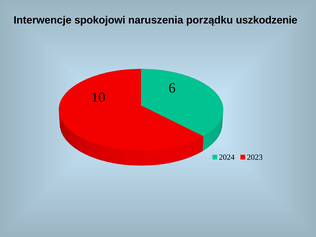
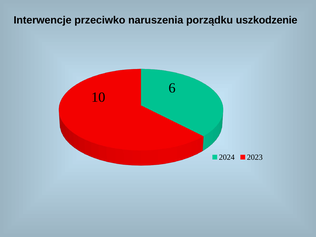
spokojowi: spokojowi -> przeciwko (100, 20)
